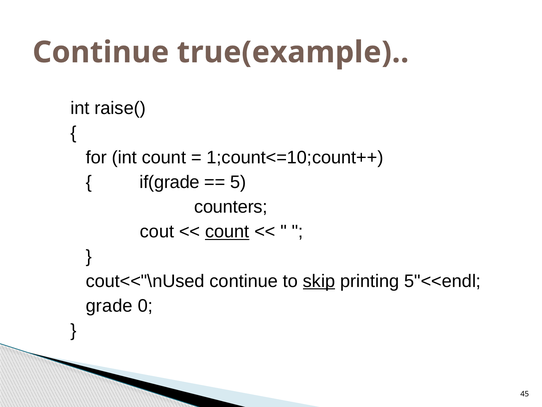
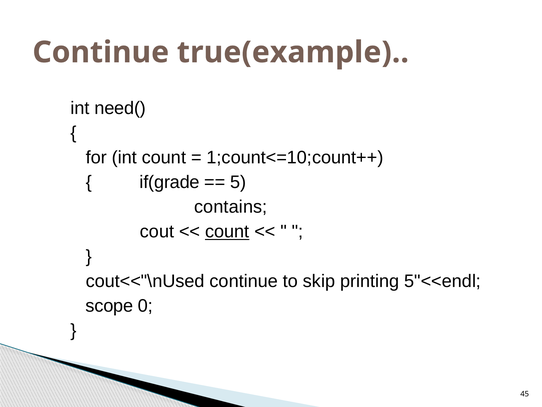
raise(: raise( -> need( (120, 108)
counters: counters -> contains (231, 207)
skip underline: present -> none (319, 281)
grade: grade -> scope (109, 305)
